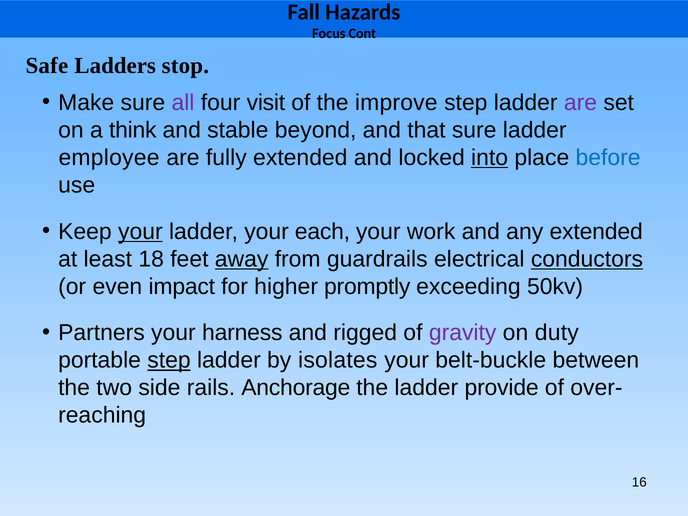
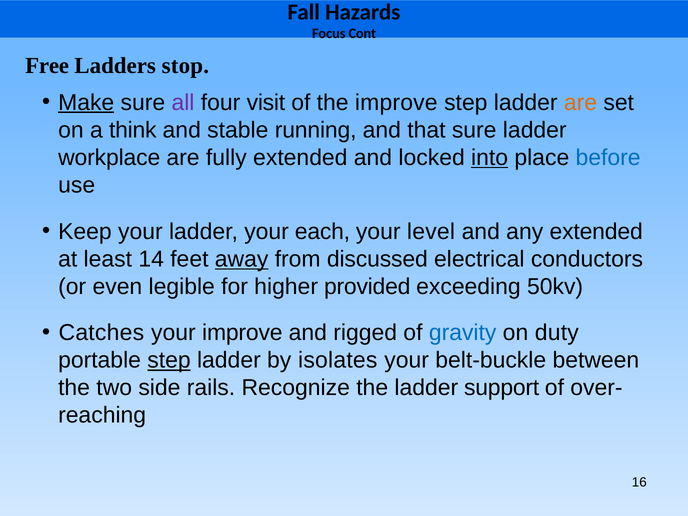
Safe: Safe -> Free (47, 66)
Make underline: none -> present (86, 103)
are colour: purple -> orange (580, 103)
beyond: beyond -> running (316, 130)
employee: employee -> workplace (109, 158)
your underline: present -> none (140, 232)
work: work -> level (431, 232)
18: 18 -> 14 (151, 259)
guardrails: guardrails -> discussed (377, 259)
conductors underline: present -> none (587, 259)
impact: impact -> legible (182, 287)
promptly: promptly -> provided (367, 287)
Partners: Partners -> Catches (101, 333)
your harness: harness -> improve (242, 333)
gravity colour: purple -> blue (463, 333)
Anchorage: Anchorage -> Recognize (296, 388)
provide: provide -> support (502, 388)
